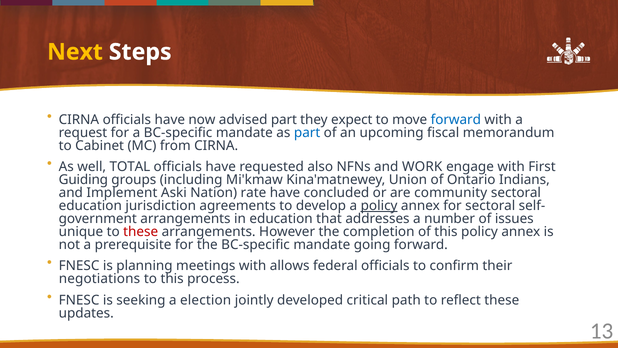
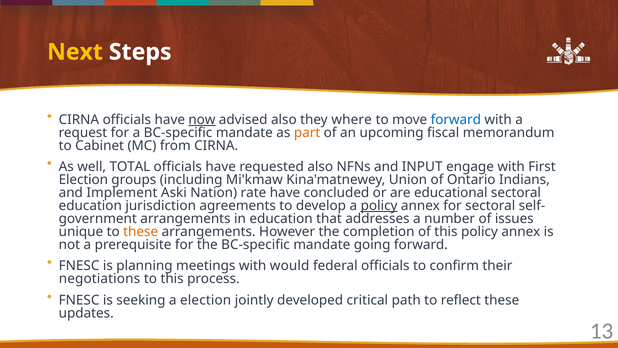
now underline: none -> present (202, 119)
advised part: part -> also (284, 119)
expect: expect -> where (352, 119)
part colour: blue -> orange (307, 132)
WORK: WORK -> INPUT (422, 167)
Guiding: Guiding -> Election (83, 180)
community: community -> educational (451, 193)
these colour: red -> orange (141, 231)
allows: allows -> would (290, 266)
